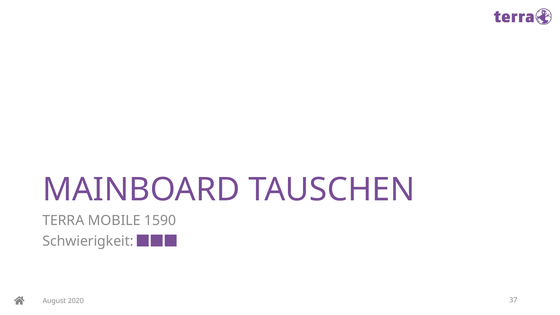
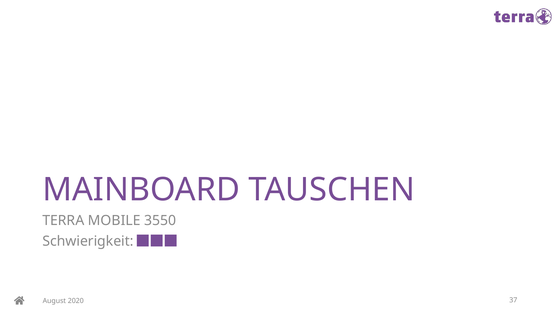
1590: 1590 -> 3550 (160, 220)
